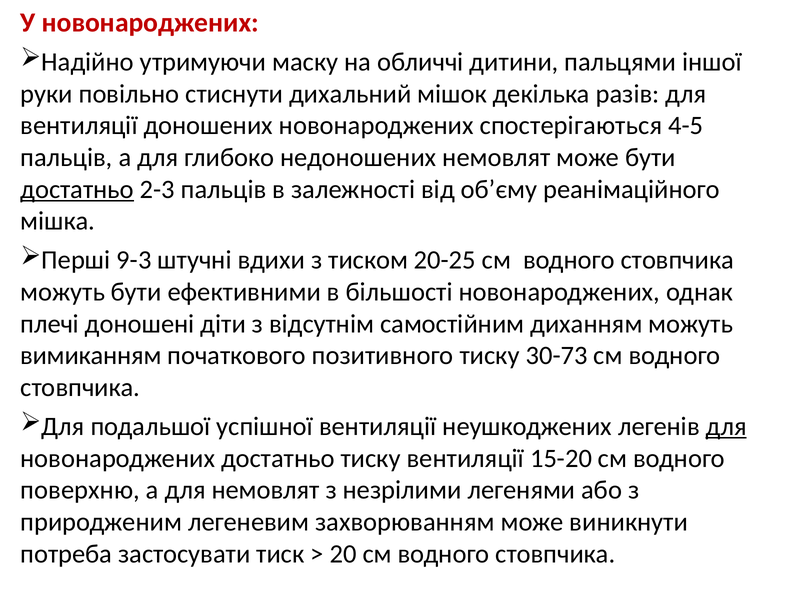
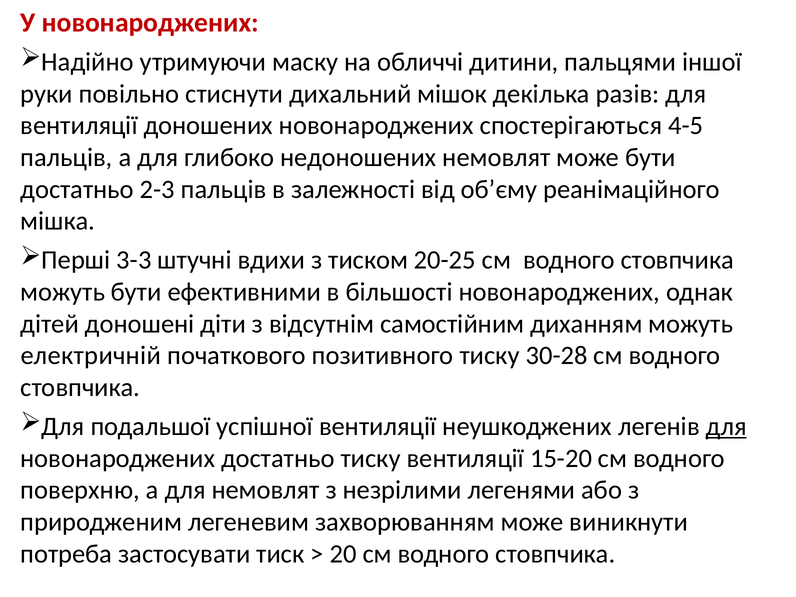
достатньо underline: present -> none (77, 189)
9-3: 9-3 -> 3-3 (134, 260)
плечі: плечі -> дітей (50, 324)
вимиканням: вимиканням -> електричній (91, 356)
30-73: 30-73 -> 30-28 (557, 356)
